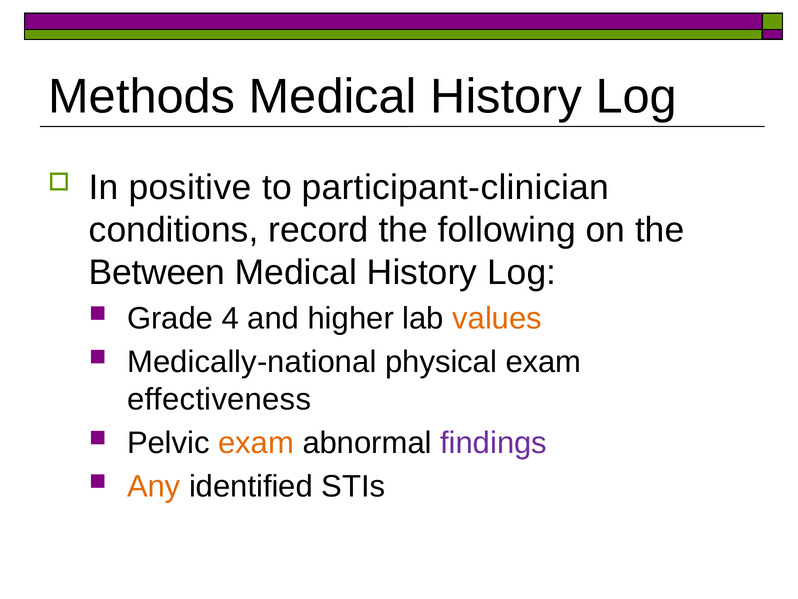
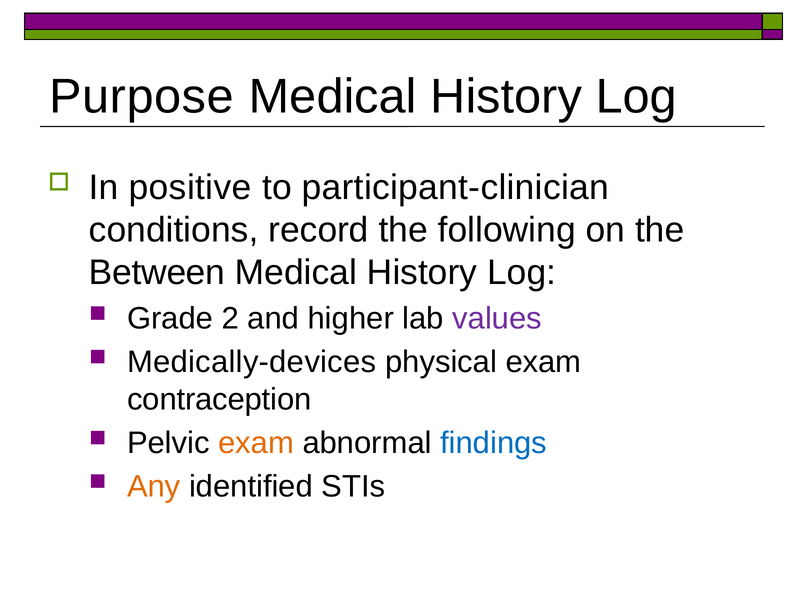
Methods: Methods -> Purpose (142, 97)
4: 4 -> 2 (230, 318)
values colour: orange -> purple (497, 318)
Medically-national: Medically-national -> Medically-devices (252, 362)
effectiveness: effectiveness -> contraception (219, 399)
findings colour: purple -> blue (494, 443)
